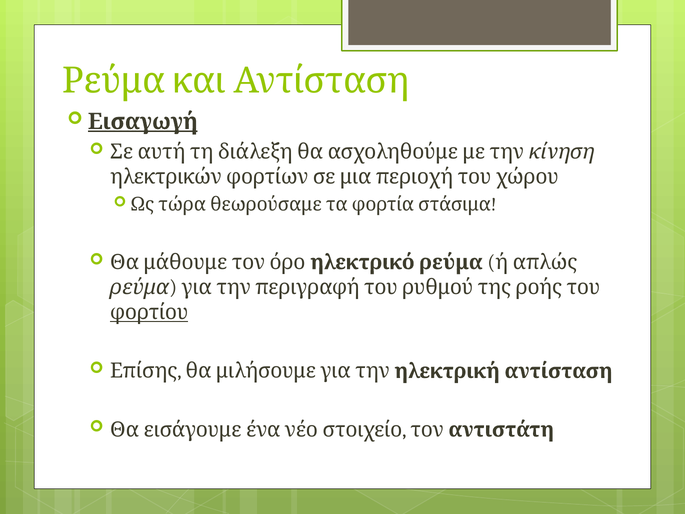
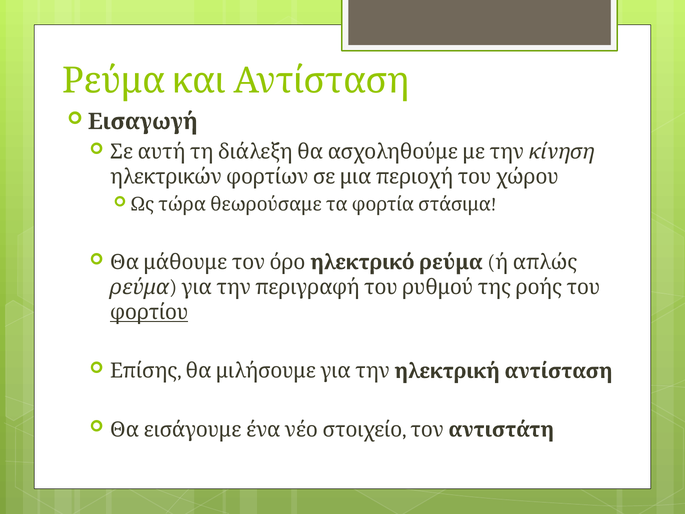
Εισαγωγή underline: present -> none (143, 121)
